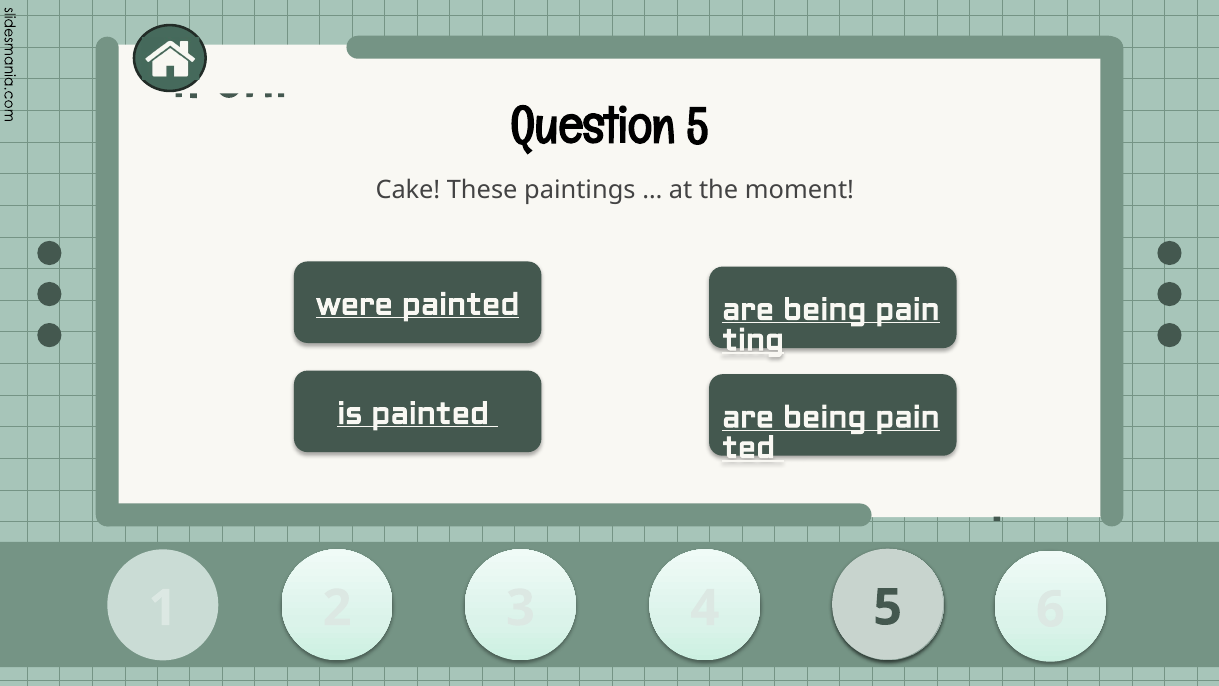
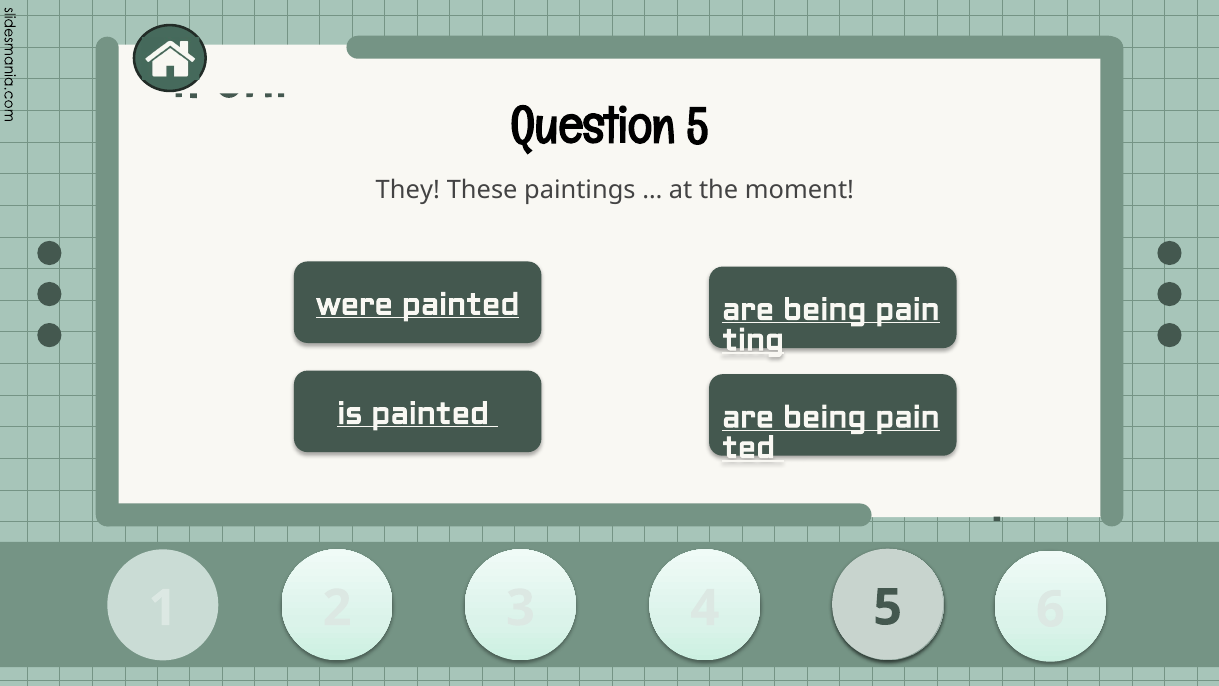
Cake: Cake -> They (408, 190)
